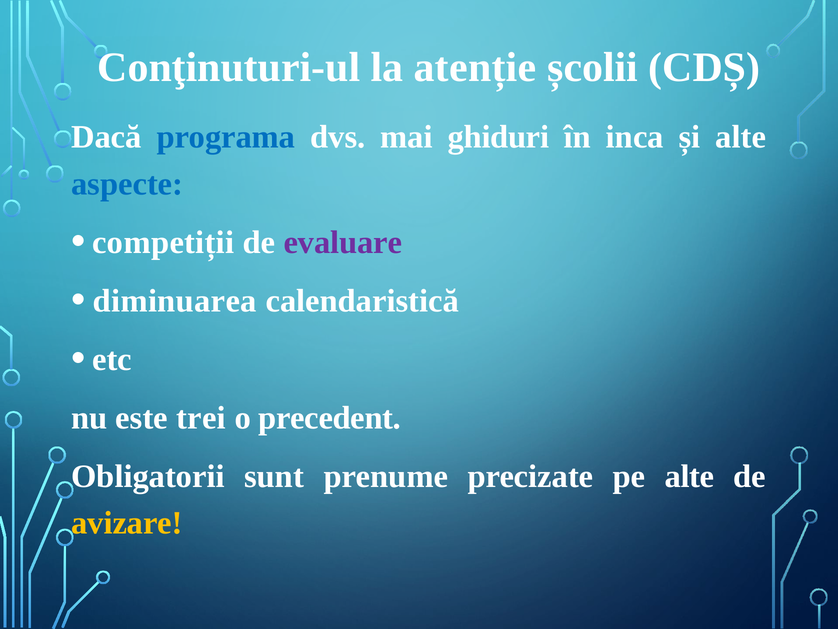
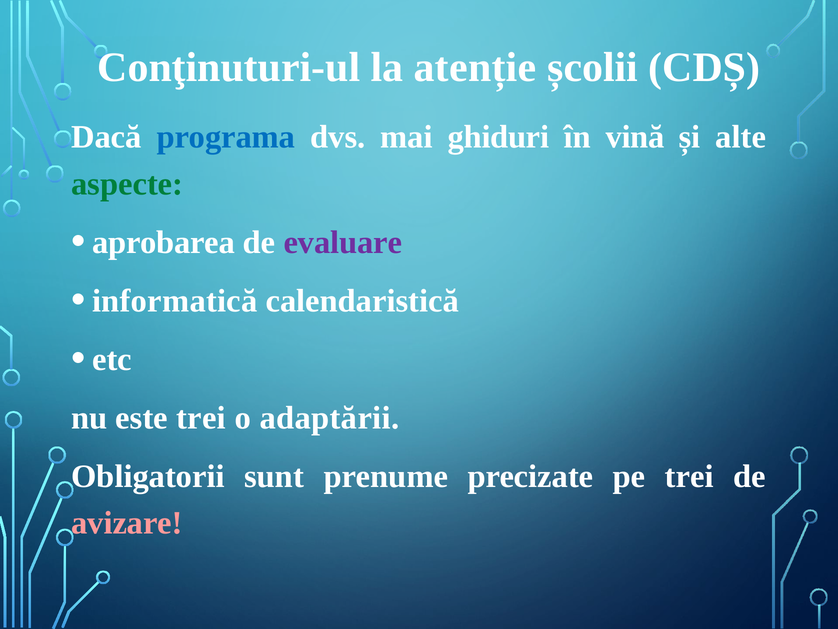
inca: inca -> vină (635, 137)
aspecte colour: blue -> green (127, 184)
competiții: competiții -> aprobarea (164, 242)
diminuarea: diminuarea -> informatică (175, 301)
precedent: precedent -> adaptării (329, 417)
pe alte: alte -> trei (689, 476)
avizare colour: yellow -> pink (127, 523)
